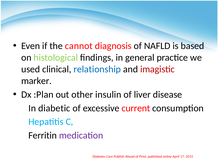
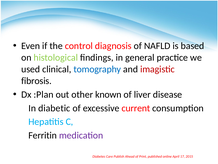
cannot: cannot -> control (79, 46)
relationship: relationship -> tomography (97, 69)
marker: marker -> fibrosis (36, 81)
insulin: insulin -> known (108, 94)
